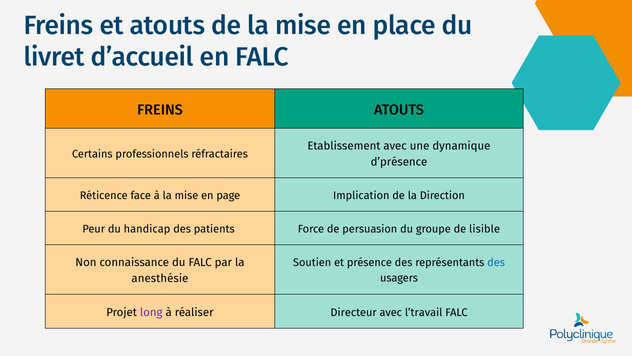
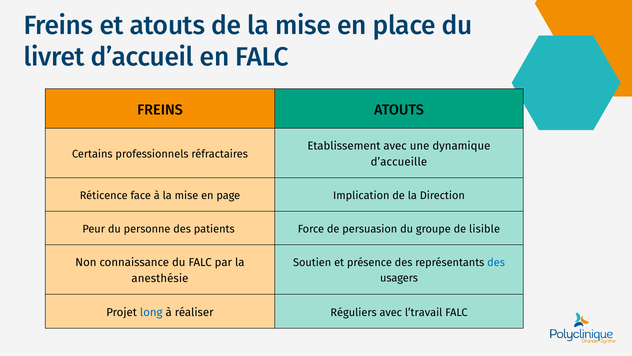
d’présence: d’présence -> d’accueille (399, 162)
handicap: handicap -> personne (147, 229)
long colour: purple -> blue (151, 312)
Directeur: Directeur -> Réguliers (354, 312)
